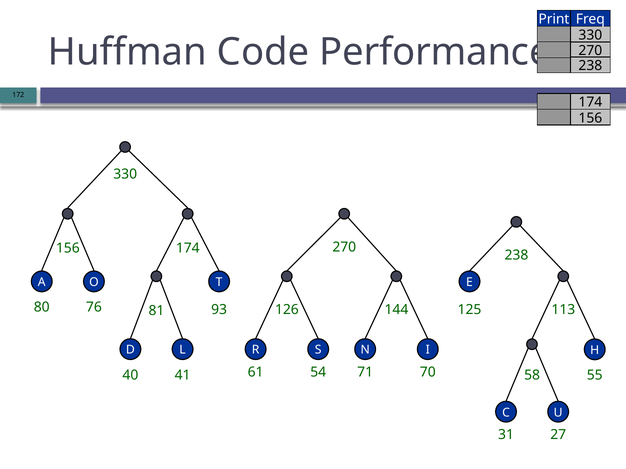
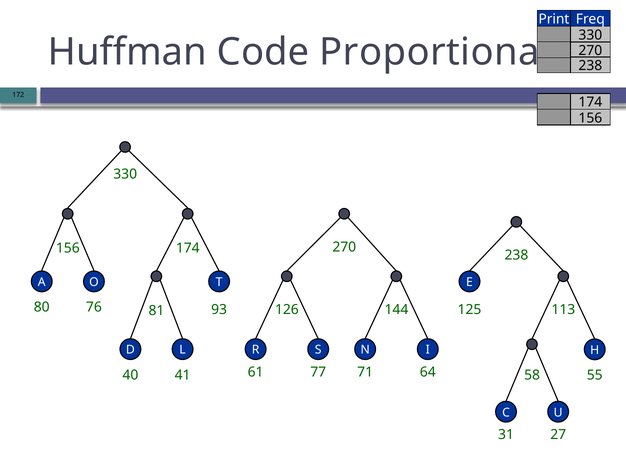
Performance: Performance -> Proportional (435, 52)
54: 54 -> 77 (318, 373)
70: 70 -> 64 (428, 373)
